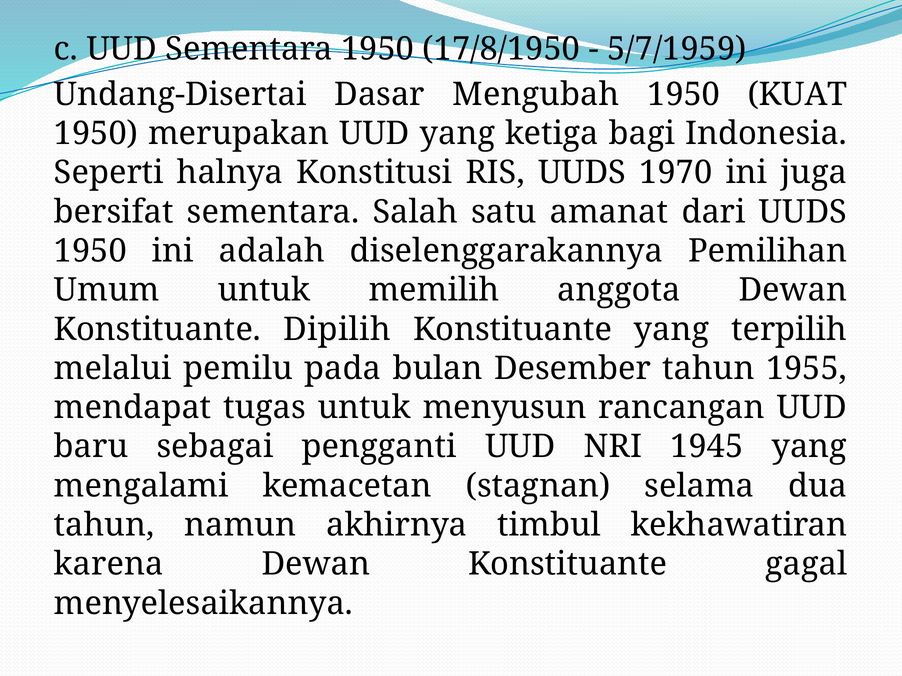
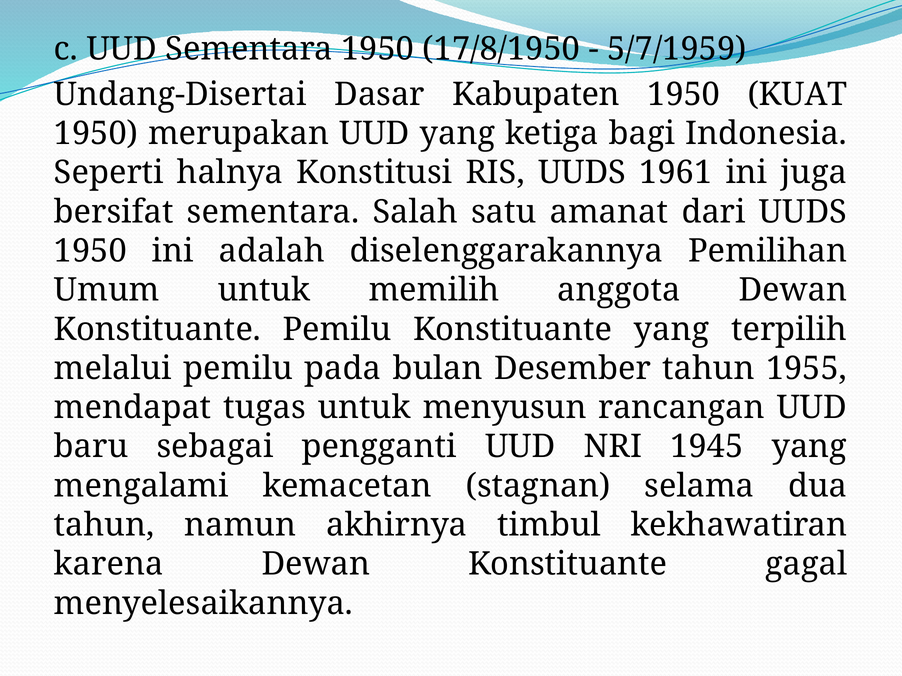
Mengubah: Mengubah -> Kabupaten (536, 95)
1970: 1970 -> 1961 (676, 173)
Konstituante Dipilih: Dipilih -> Pemilu (337, 330)
